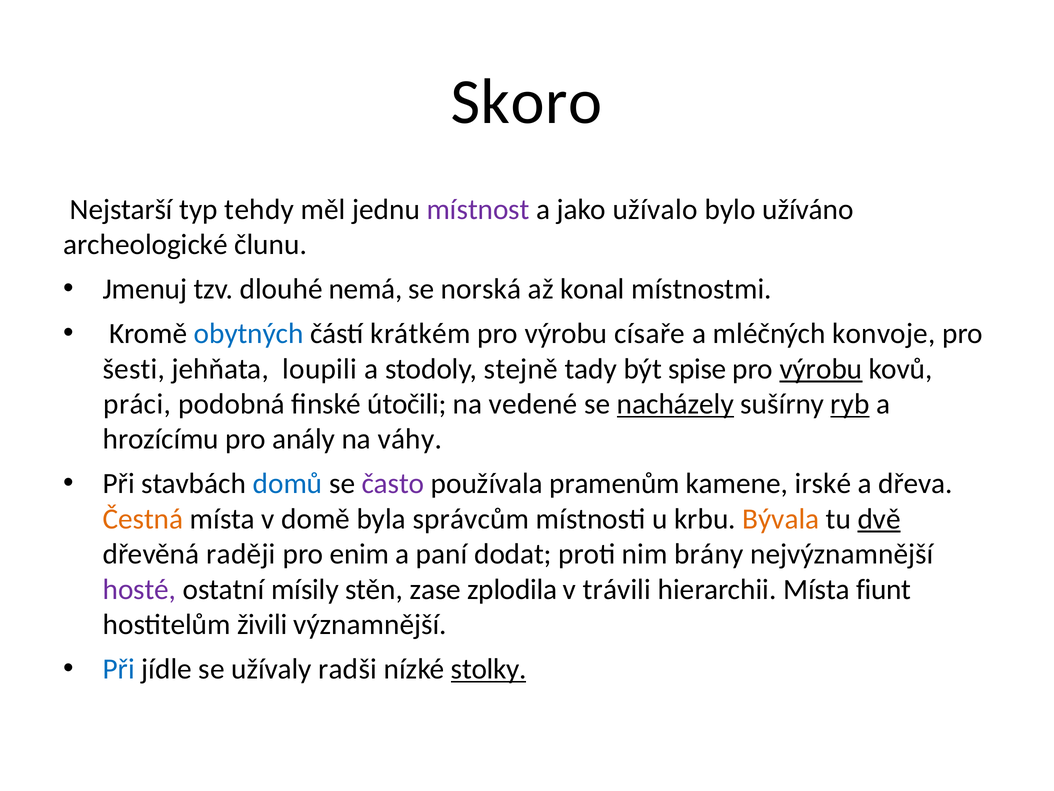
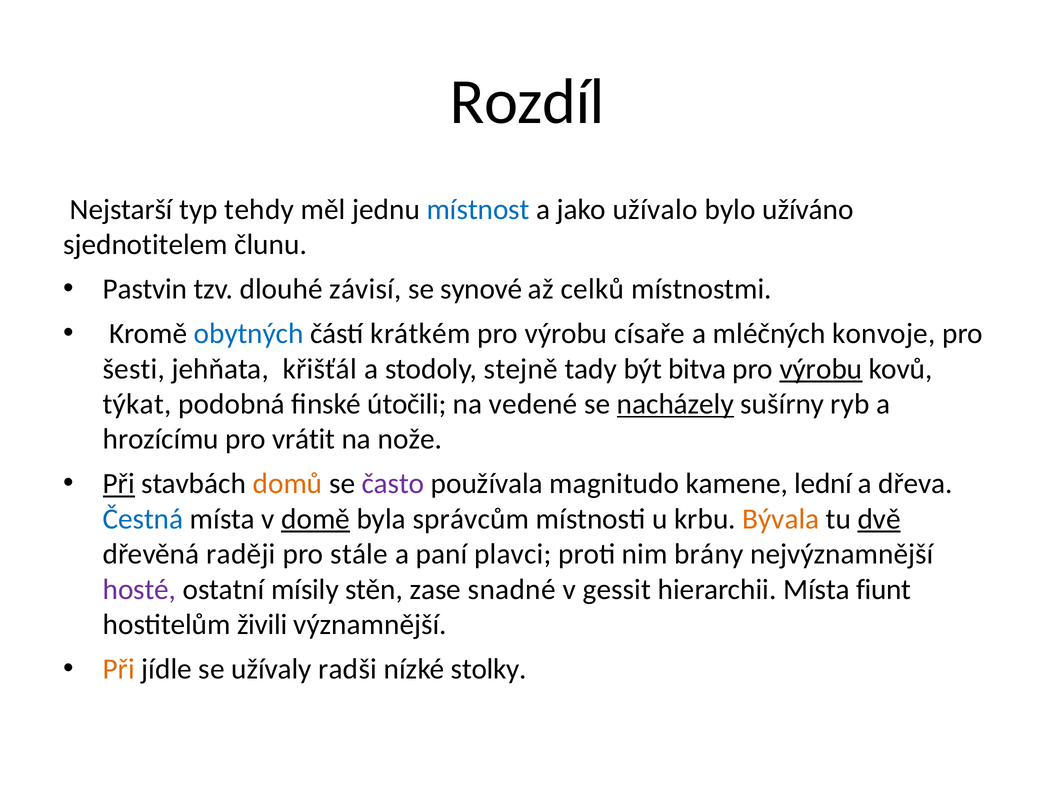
Skoro: Skoro -> Rozdíl (527, 102)
místnost colour: purple -> blue (478, 209)
archeologické: archeologické -> sjednotitelem (145, 244)
Jmenuj: Jmenuj -> Pastvin (145, 289)
nemá: nemá -> závisí (365, 289)
norská: norská -> synové (481, 289)
konal: konal -> celků (592, 289)
loupili: loupili -> křišťál (320, 369)
spise: spise -> bitva (697, 369)
práci: práci -> týkat (137, 404)
ryb underline: present -> none (850, 404)
anály: anály -> vrátit (304, 439)
váhy: váhy -> nože (410, 439)
Při underline: none -> present (119, 484)
domů colour: blue -> orange (288, 484)
pramenům: pramenům -> magnitudo (614, 484)
irské: irské -> lední (823, 484)
Čestná colour: orange -> blue (143, 519)
domě underline: none -> present (316, 519)
enim: enim -> stále (359, 554)
dodat: dodat -> plavci (513, 554)
zplodila: zplodila -> snadné (512, 589)
trávili: trávili -> gessit (617, 589)
Při colour: blue -> orange (119, 669)
stolky underline: present -> none (489, 669)
